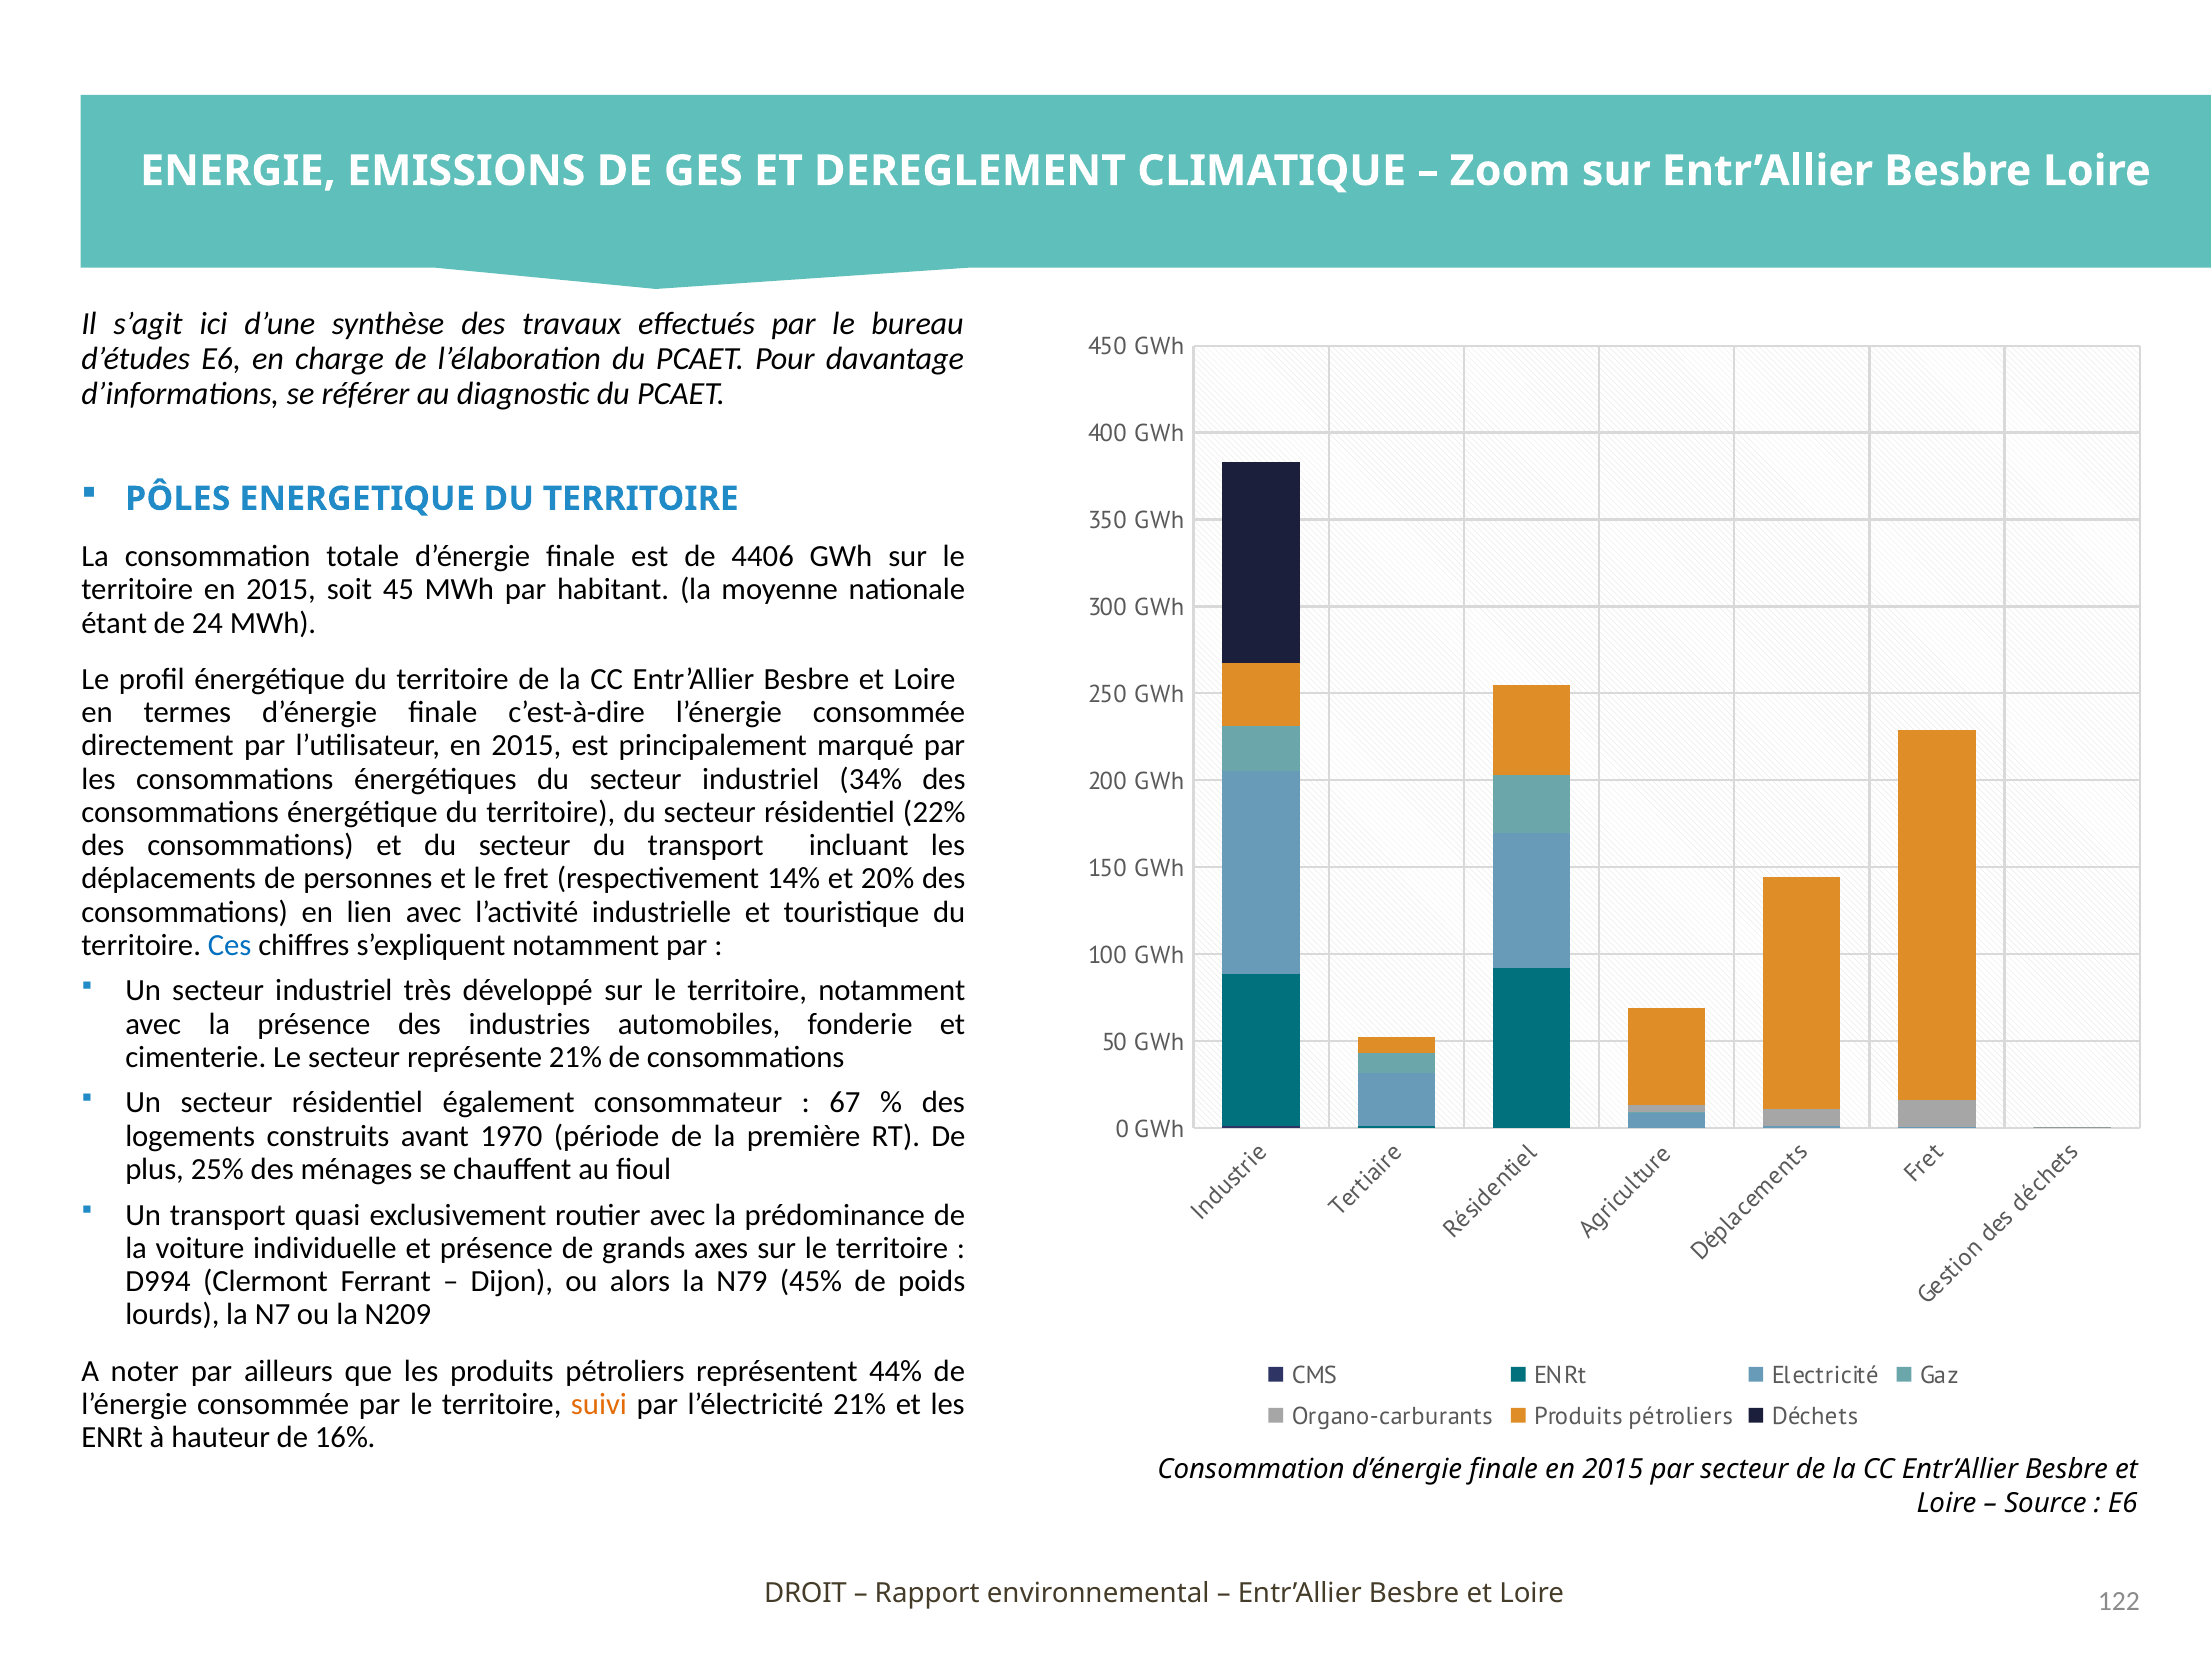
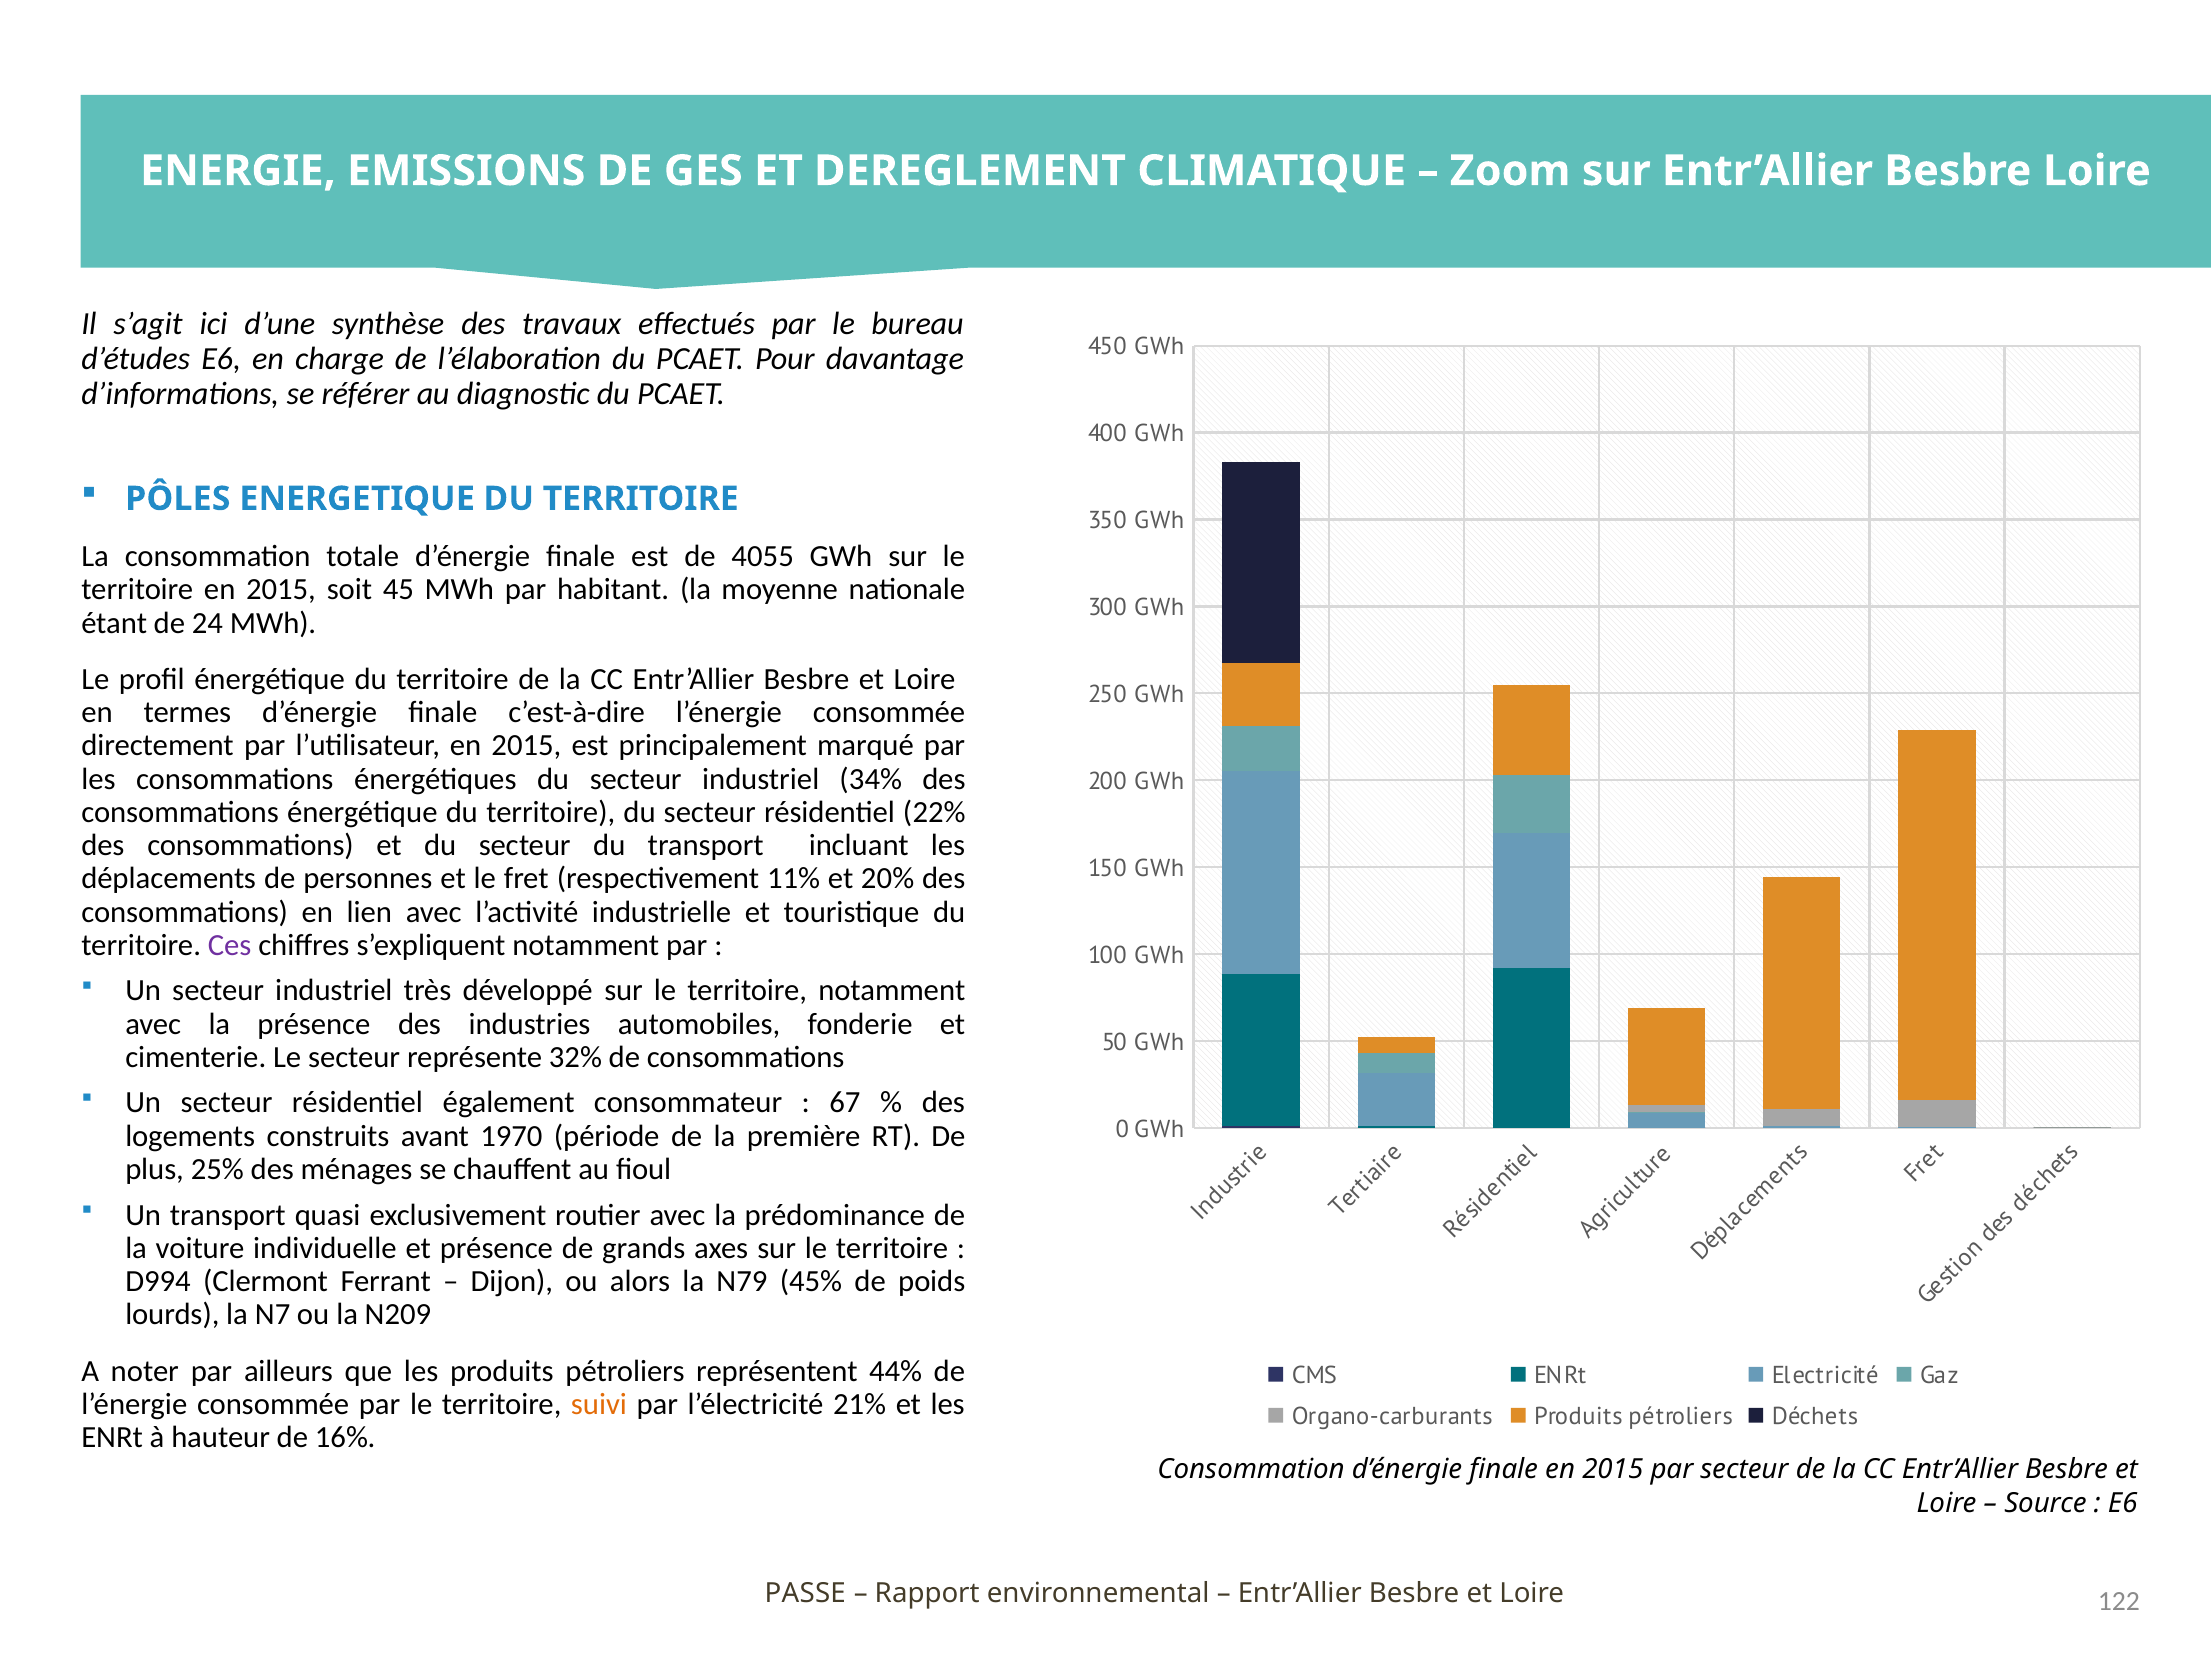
4406: 4406 -> 4055 (763, 557)
14%: 14% -> 11% (794, 879)
Ces colour: blue -> purple (230, 945)
représente 21%: 21% -> 32% (575, 1057)
DROIT: DROIT -> PASSE (805, 1593)
